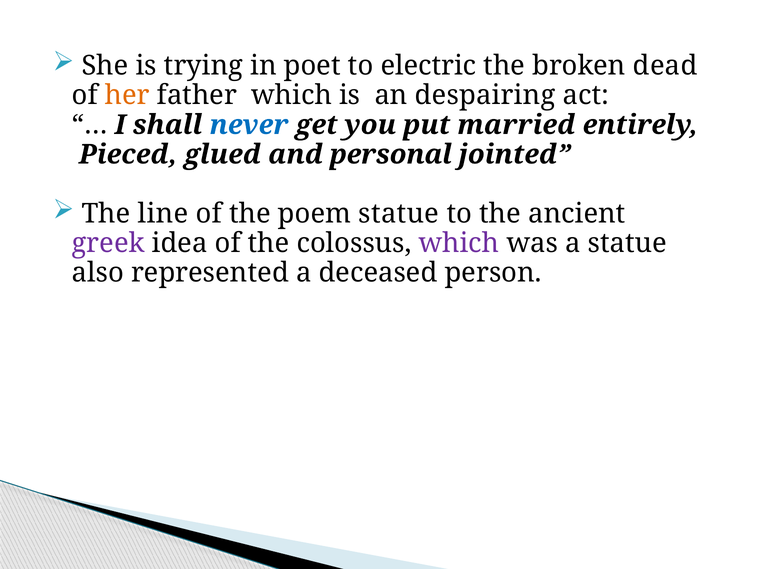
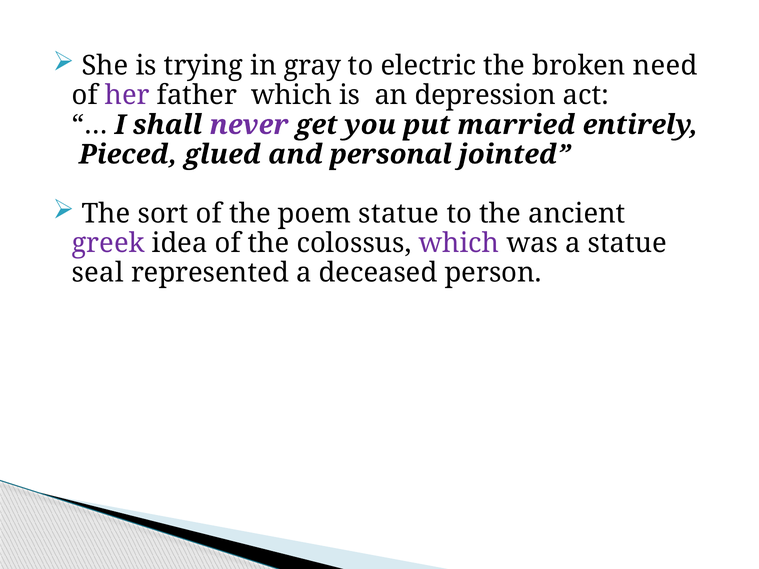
poet: poet -> gray (312, 66)
dead: dead -> need (665, 66)
her colour: orange -> purple (127, 95)
despairing: despairing -> depression (485, 95)
never colour: blue -> purple (249, 125)
line: line -> sort (163, 214)
also: also -> seal (98, 273)
